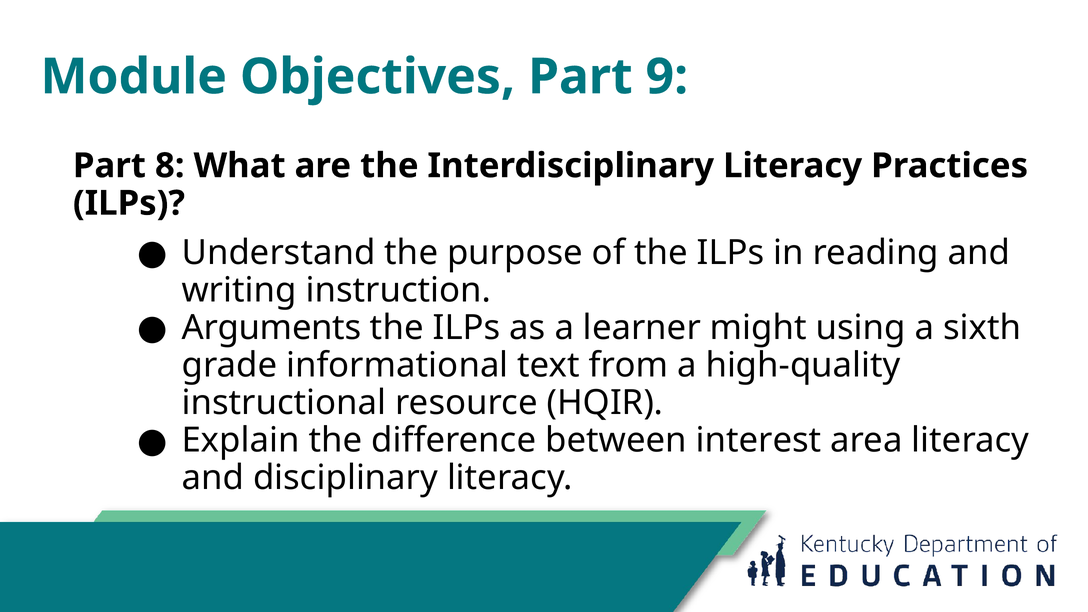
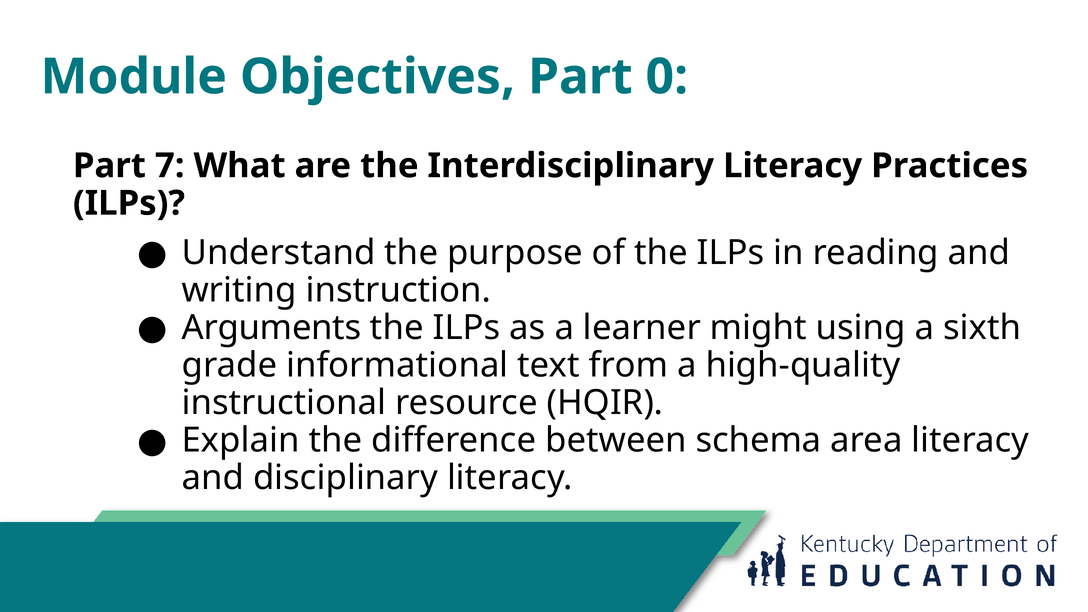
9: 9 -> 0 (667, 77)
8: 8 -> 7 (170, 166)
interest: interest -> schema (759, 440)
